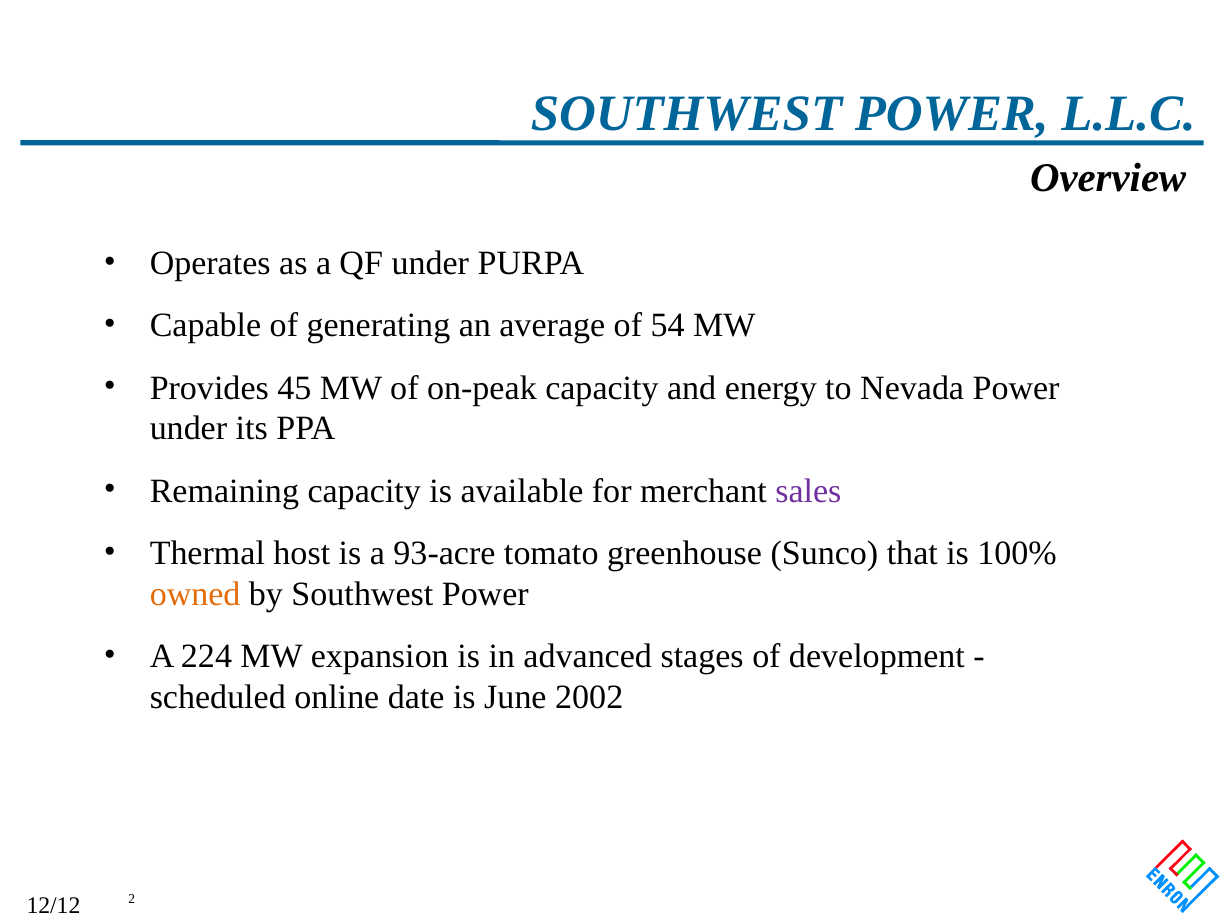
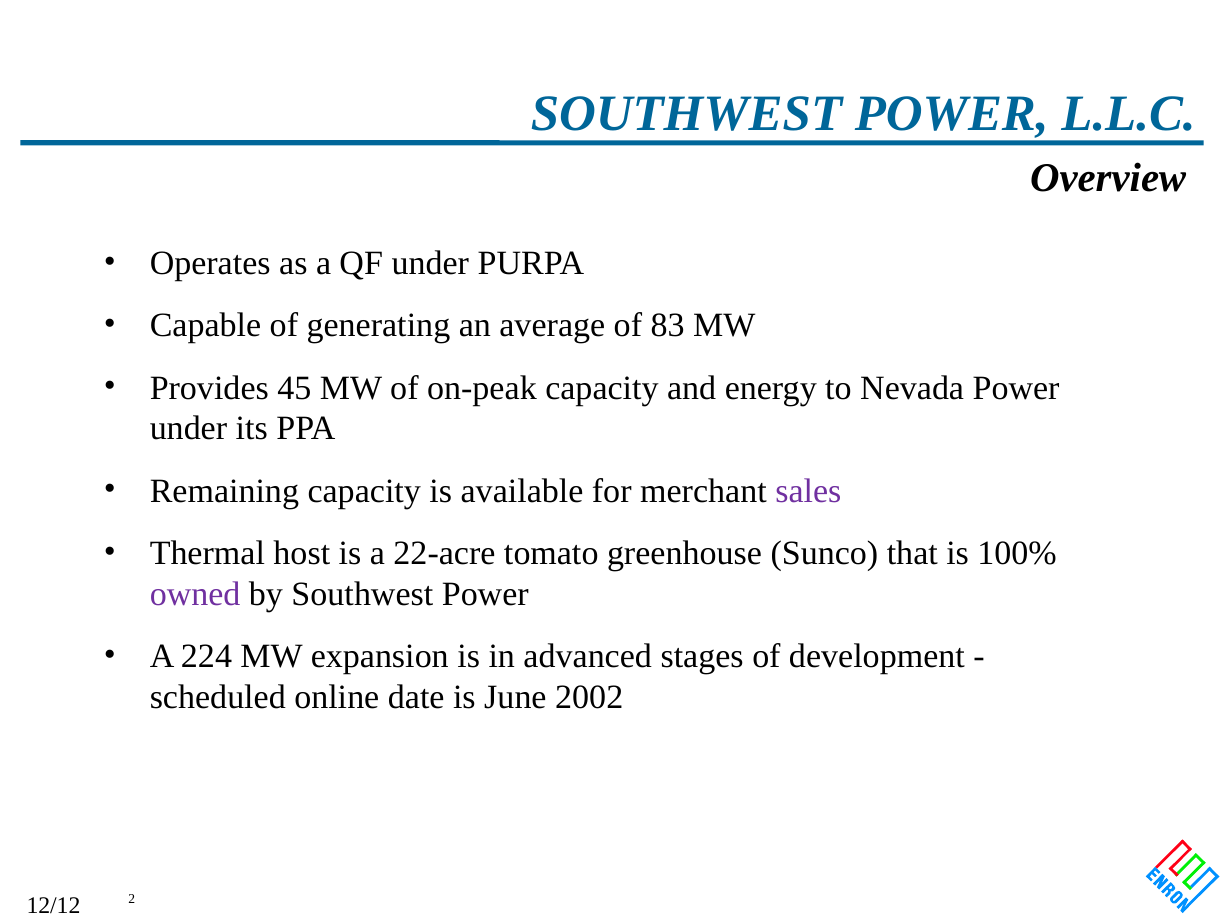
54: 54 -> 83 (668, 326)
93-acre: 93-acre -> 22-acre (444, 553)
owned colour: orange -> purple (195, 594)
